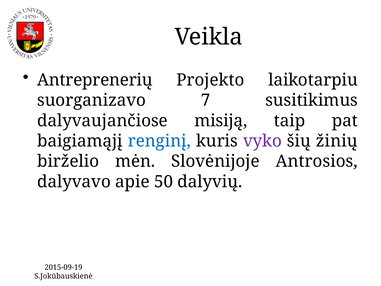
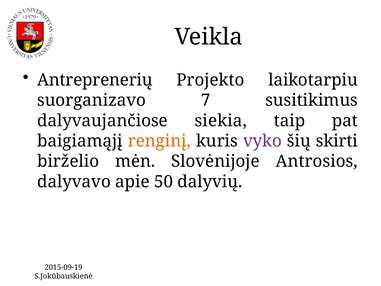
misiją: misiją -> siekia (221, 121)
renginį colour: blue -> orange (159, 141)
žinių: žinių -> skirti (337, 141)
